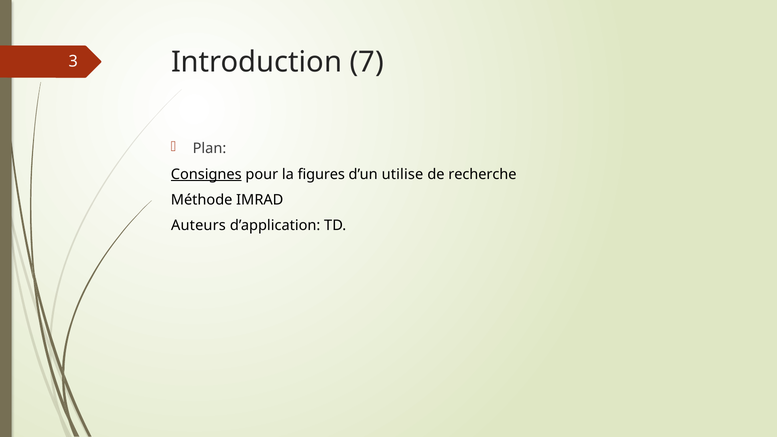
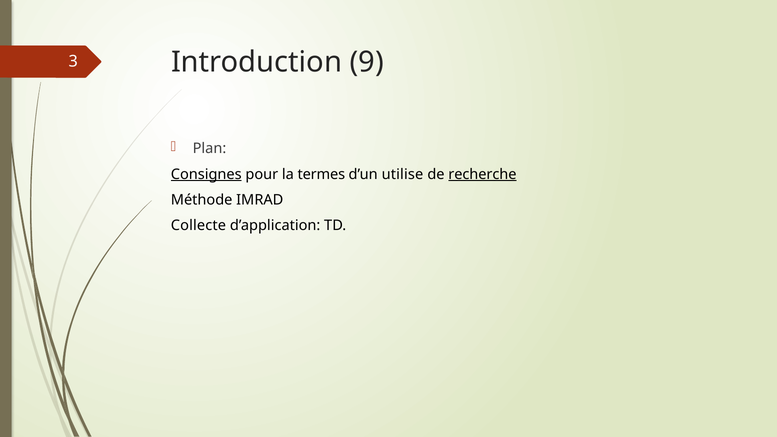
7: 7 -> 9 (367, 62)
figures: figures -> termes (321, 174)
recherche underline: none -> present (482, 174)
Auteurs: Auteurs -> Collecte (198, 225)
